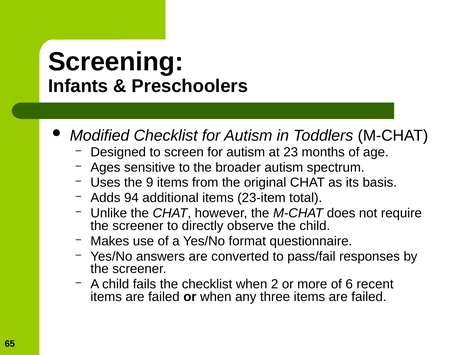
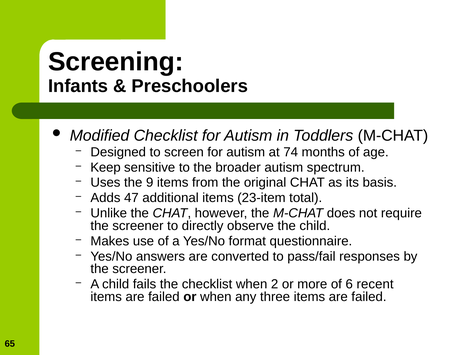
23: 23 -> 74 (291, 152)
Ages: Ages -> Keep (105, 167)
94: 94 -> 47 (131, 198)
